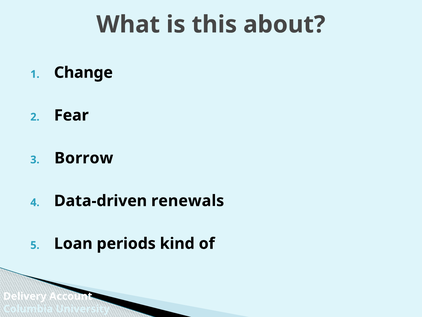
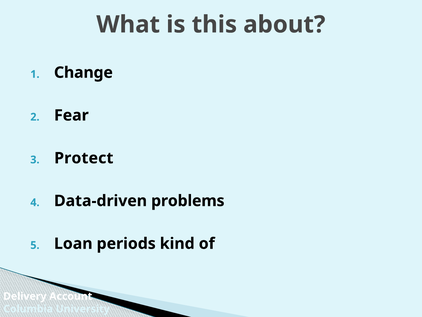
Borrow: Borrow -> Protect (84, 158)
renewals: renewals -> problems (188, 201)
